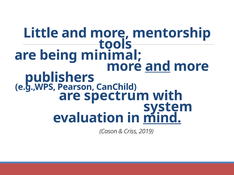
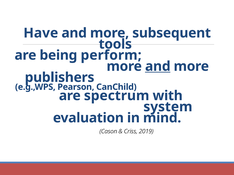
Little: Little -> Have (41, 33)
mentorship: mentorship -> subsequent (172, 33)
minimal: minimal -> perform (111, 55)
mind underline: present -> none (162, 118)
